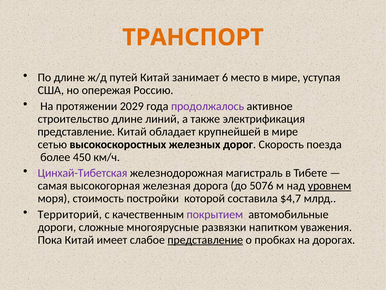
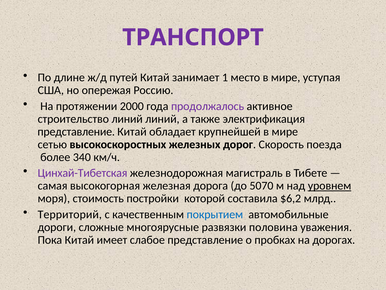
ТРАНСПОРТ colour: orange -> purple (193, 37)
6: 6 -> 1 (225, 77)
2029: 2029 -> 2000 (132, 106)
строительство длине: длине -> линий (127, 119)
450: 450 -> 340 (82, 157)
5076: 5076 -> 5070 (261, 185)
$4,7: $4,7 -> $6,2 (291, 198)
покрытием colour: purple -> blue (215, 214)
напитком: напитком -> половина (273, 227)
представление underline: present -> none (205, 239)
